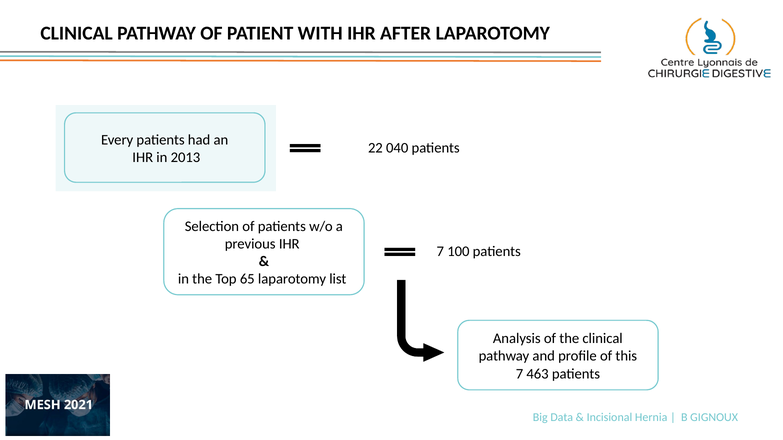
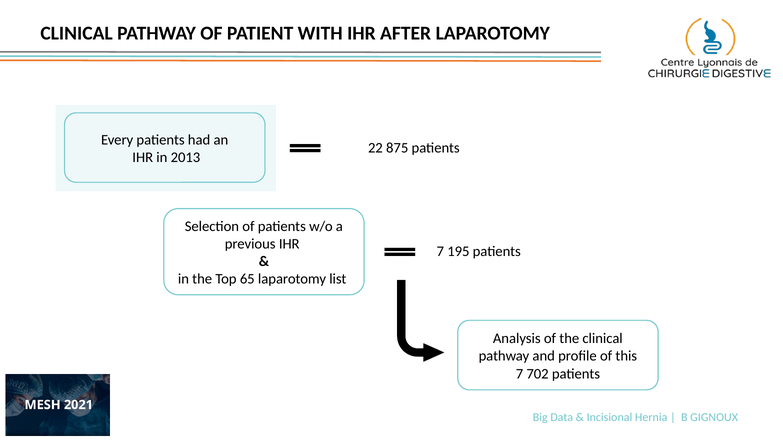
040: 040 -> 875 (397, 148)
100: 100 -> 195 (458, 252)
463: 463 -> 702 (538, 374)
